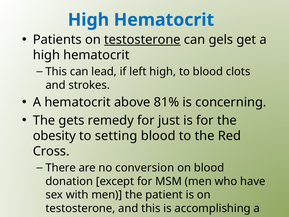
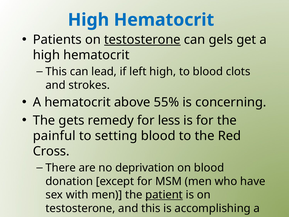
81%: 81% -> 55% (166, 102)
just: just -> less (169, 120)
obesity: obesity -> painful (54, 136)
conversion: conversion -> deprivation (145, 168)
patient underline: none -> present (164, 195)
